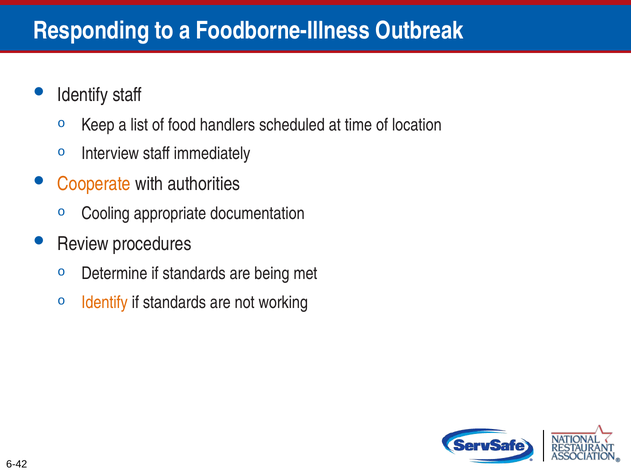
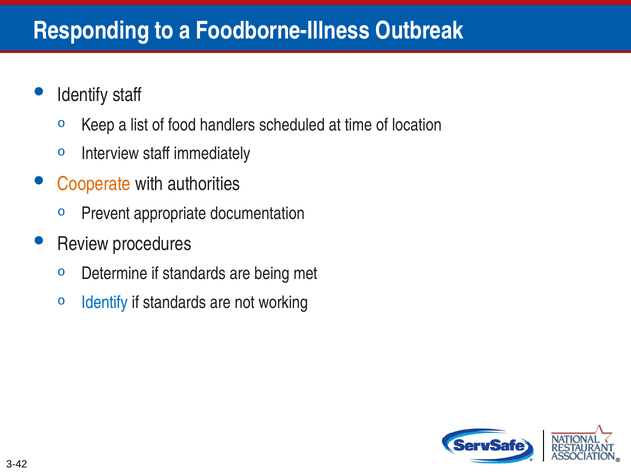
Cooling: Cooling -> Prevent (106, 214)
Identify colour: orange -> blue (105, 303)
6-42: 6-42 -> 3-42 (17, 465)
